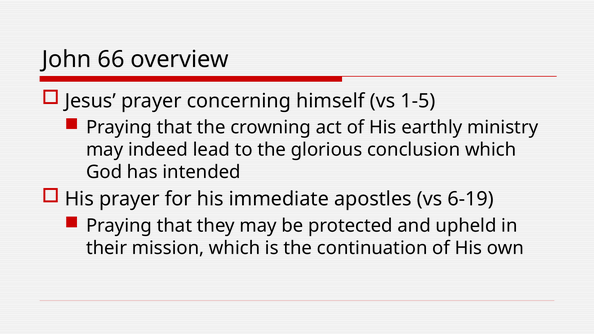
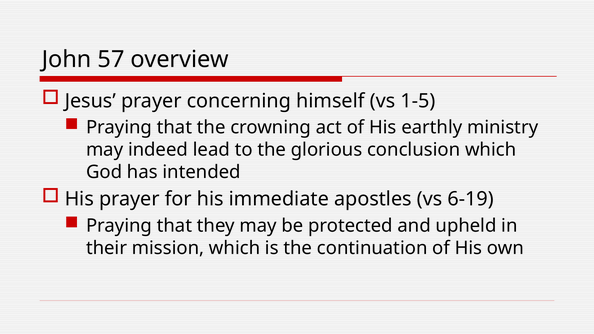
66: 66 -> 57 (111, 59)
